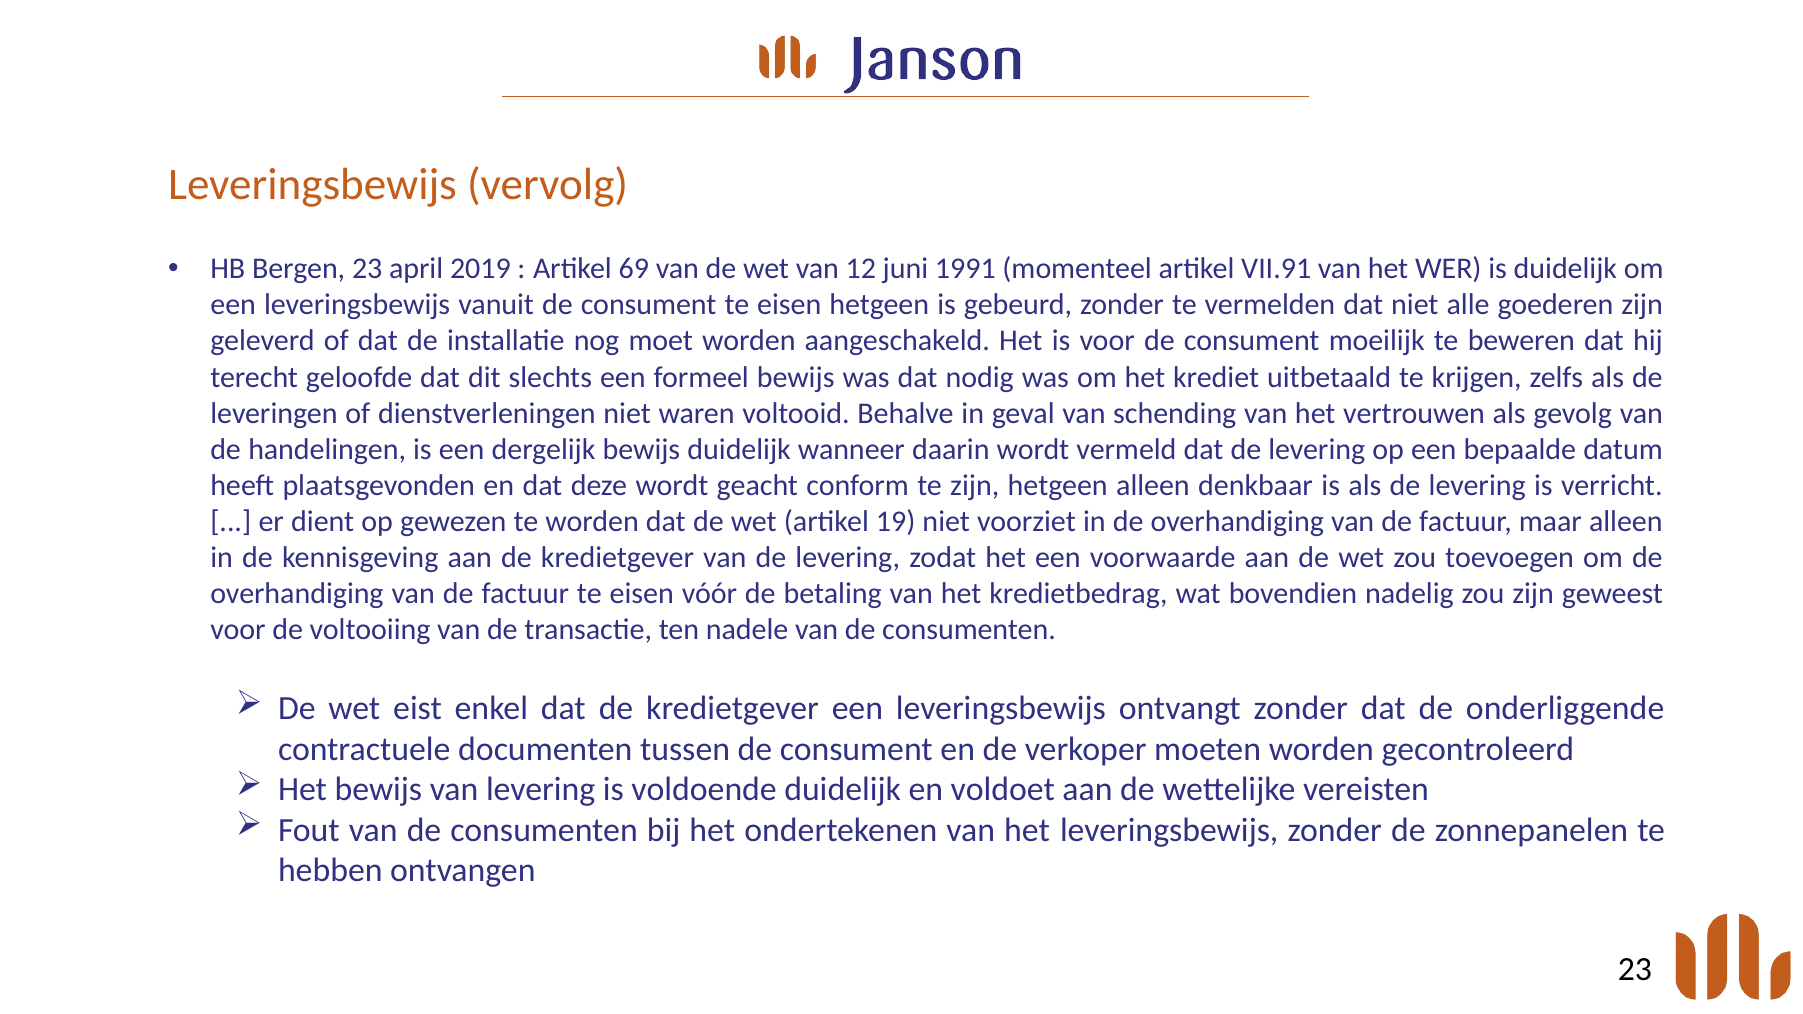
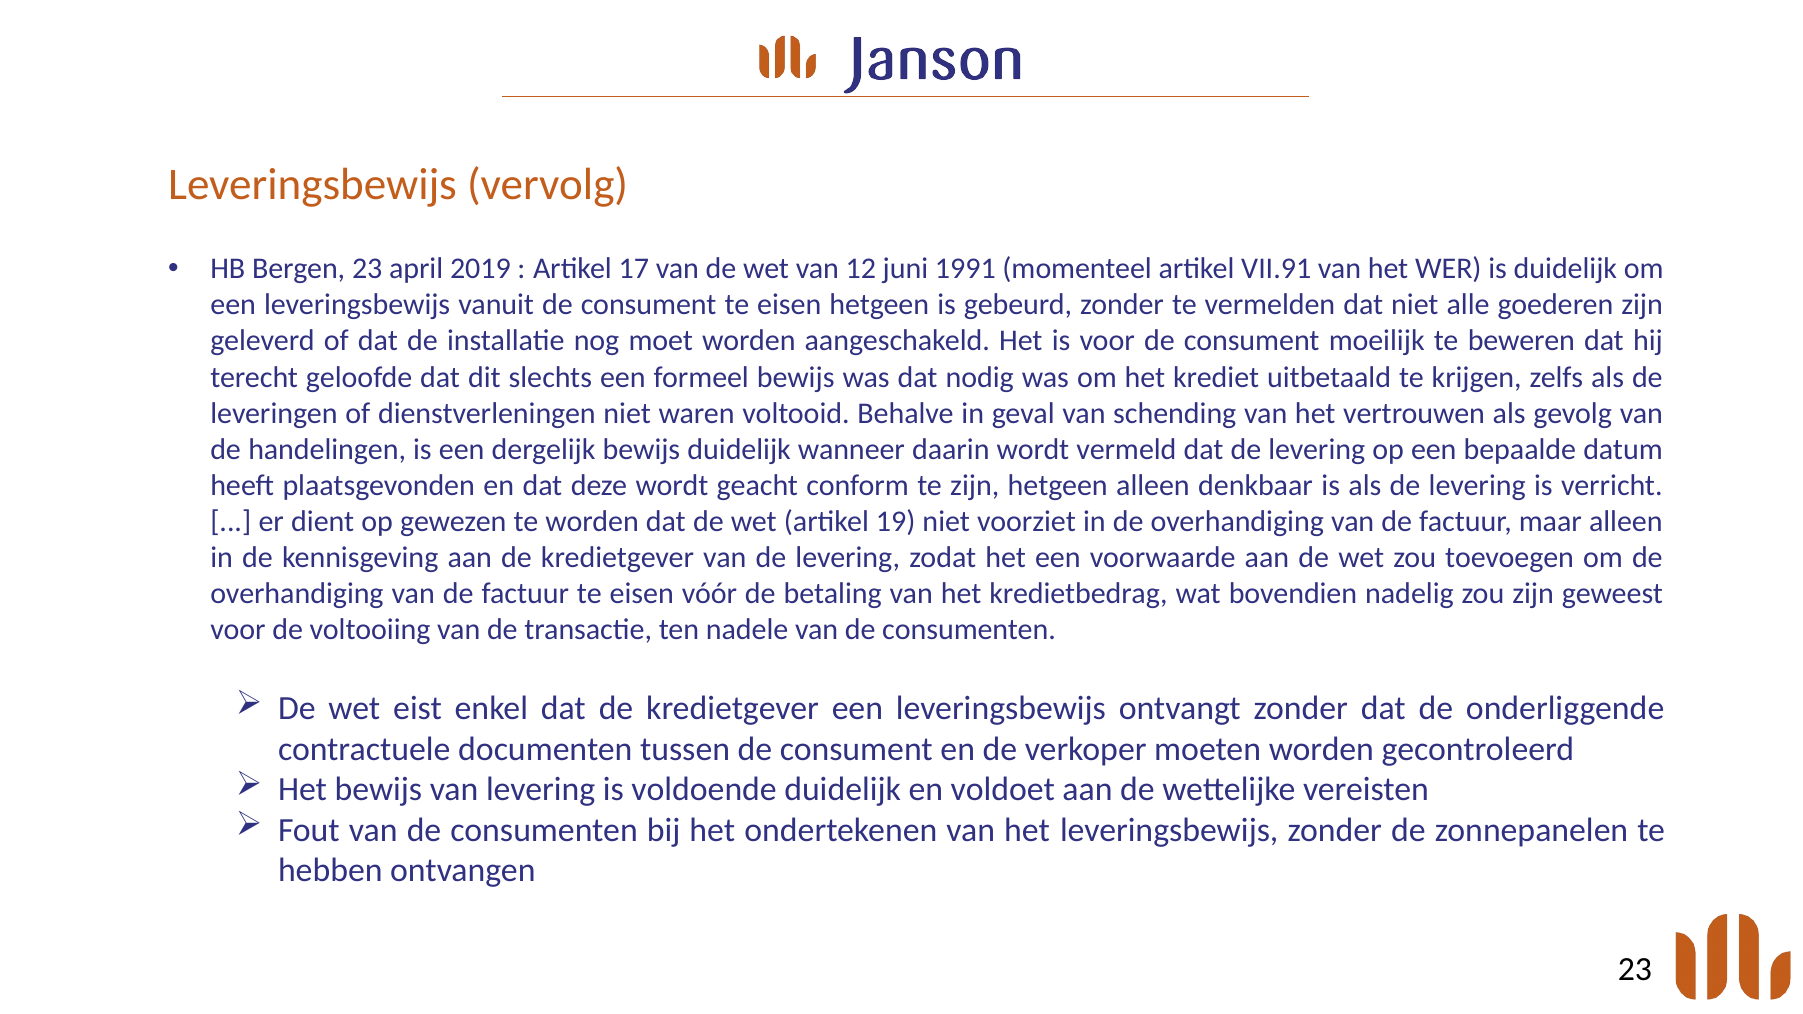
69: 69 -> 17 (634, 269)
